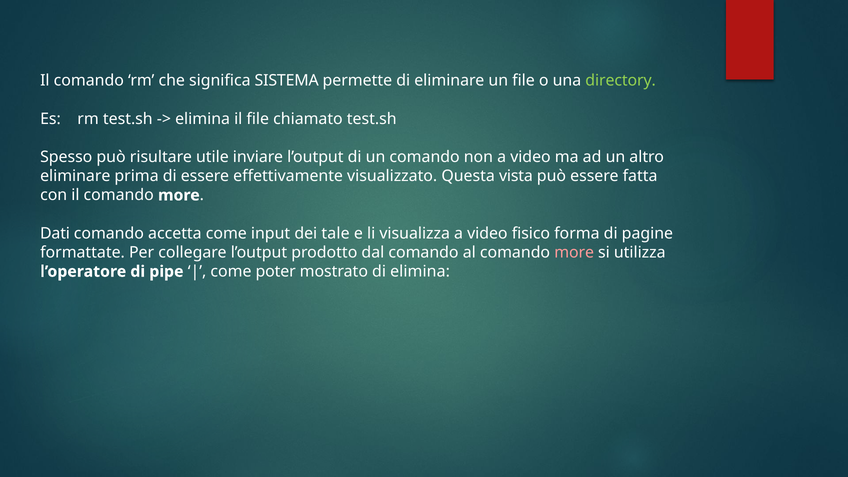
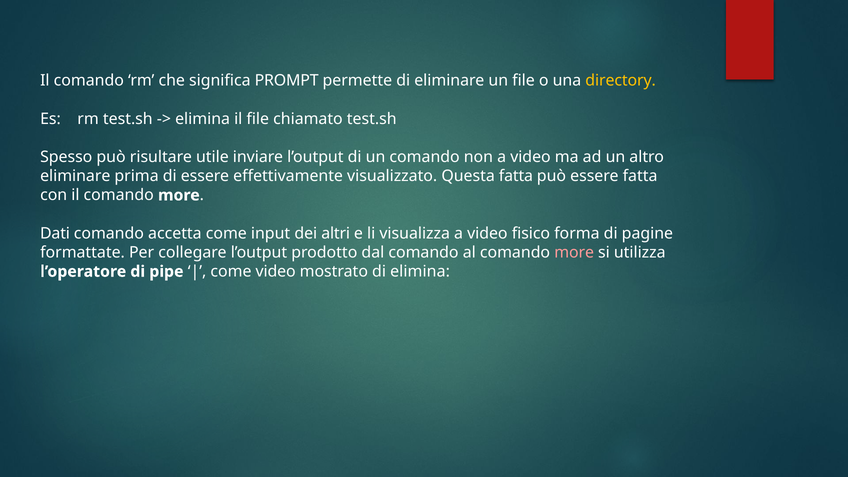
SISTEMA: SISTEMA -> PROMPT (287, 81)
directory colour: light green -> yellow (621, 81)
Questa vista: vista -> fatta (516, 176)
tale: tale -> altri (336, 233)
come poter: poter -> video (276, 272)
